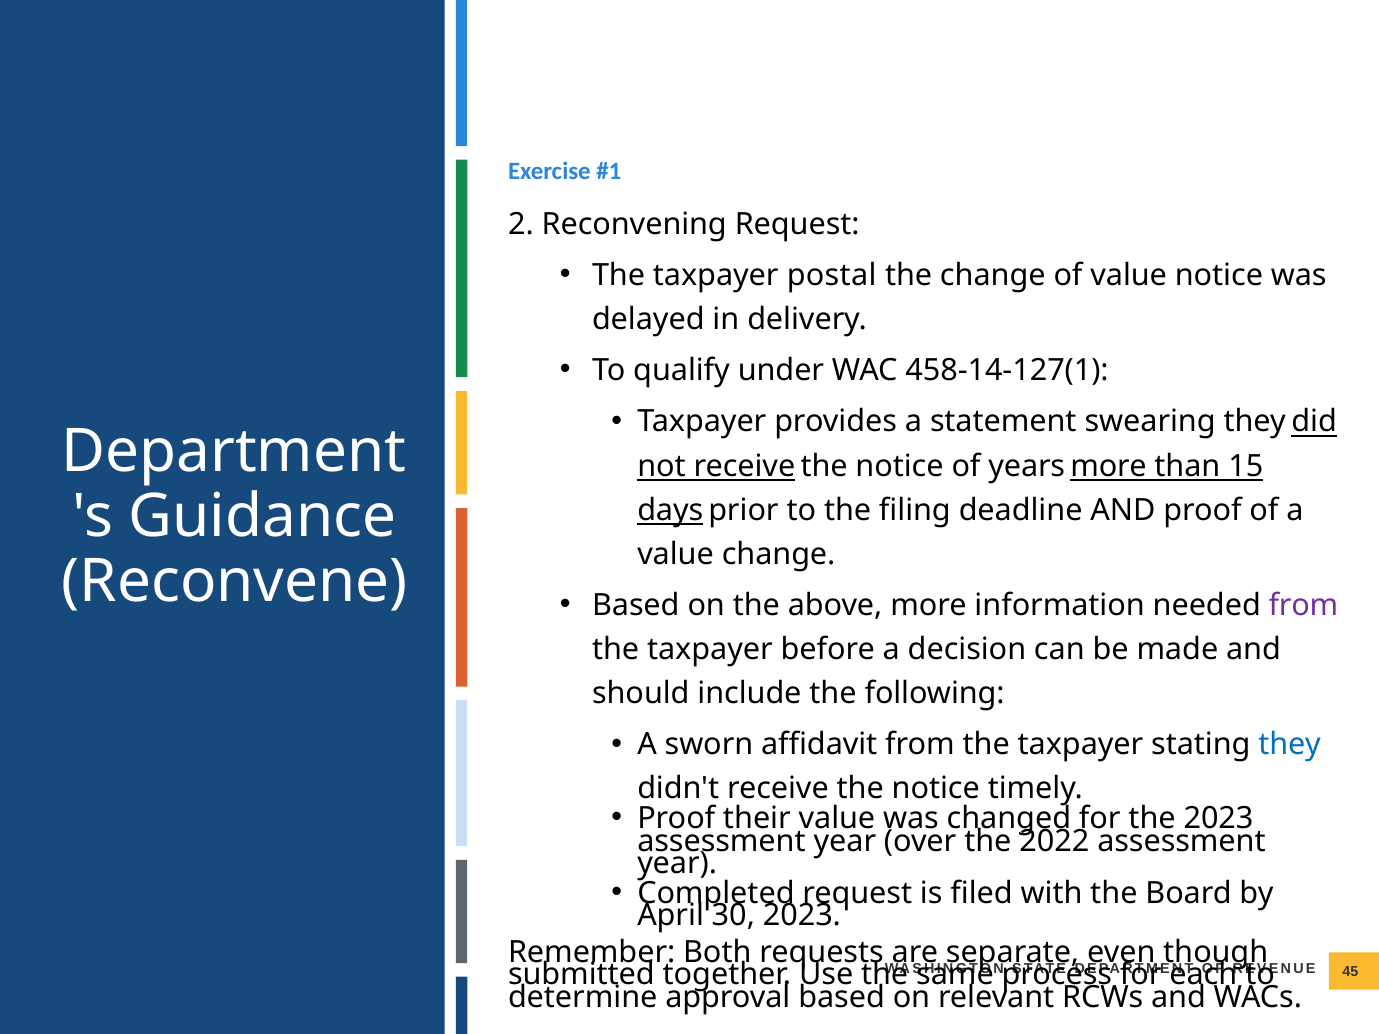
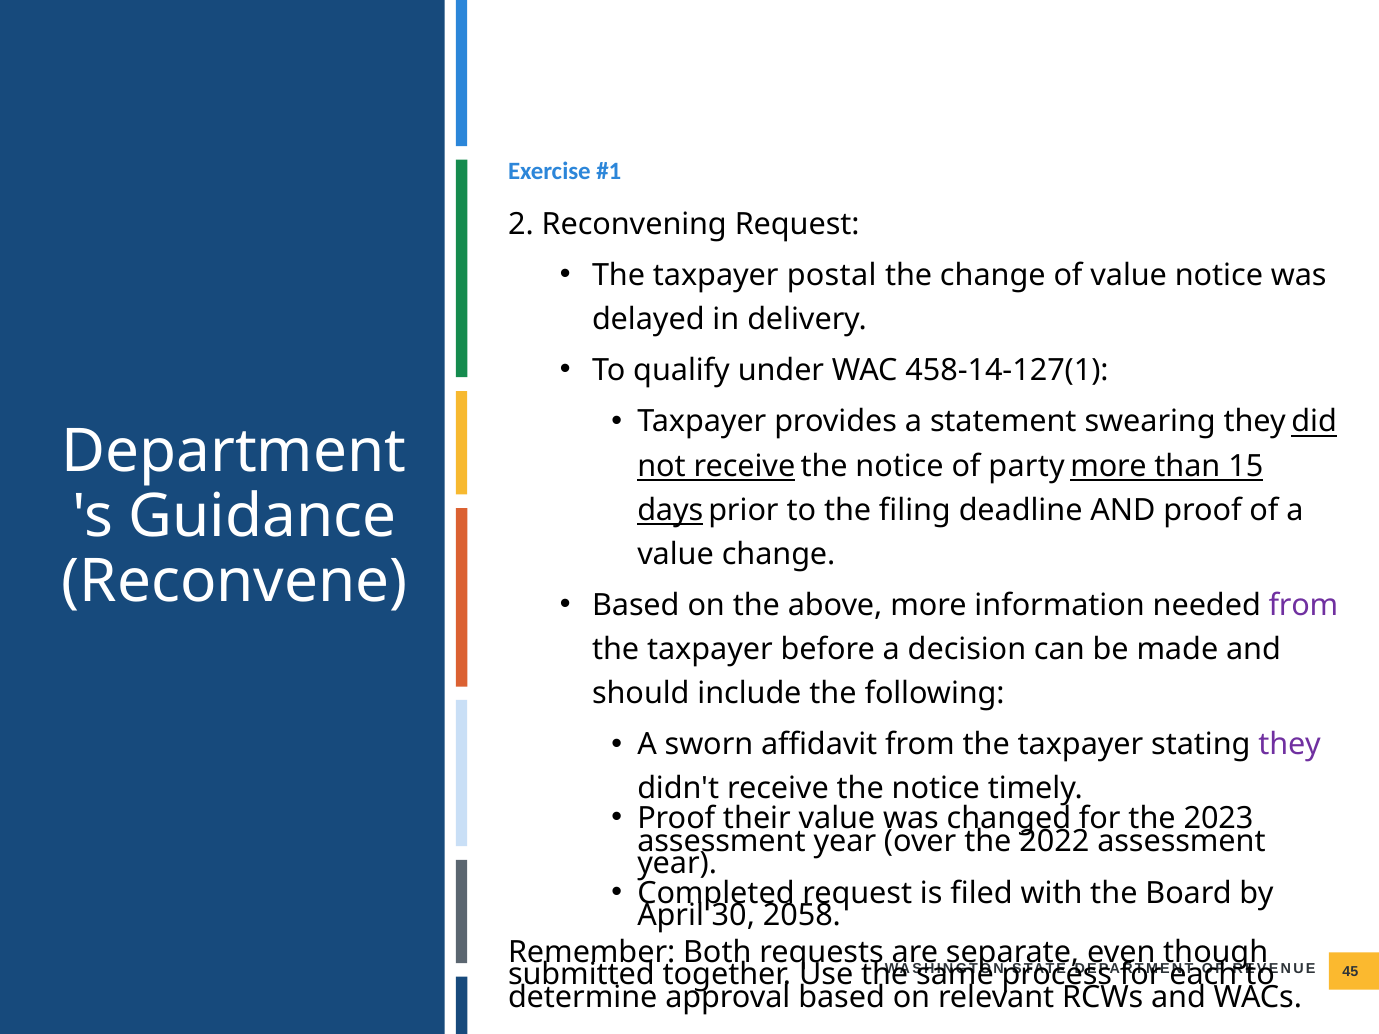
years: years -> party (1027, 466)
they colour: blue -> purple (1290, 745)
30 2023: 2023 -> 2058 (802, 916)
